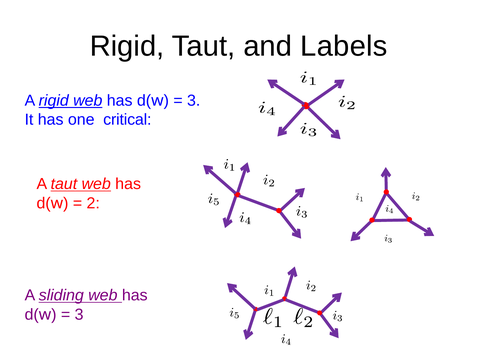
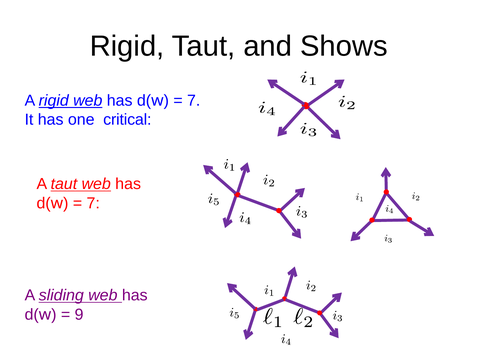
Labels: Labels -> Shows (344, 46)
3: 3 -> 7 (194, 101)
2: 2 -> 7 (93, 203)
3: 3 -> 9 (79, 315)
